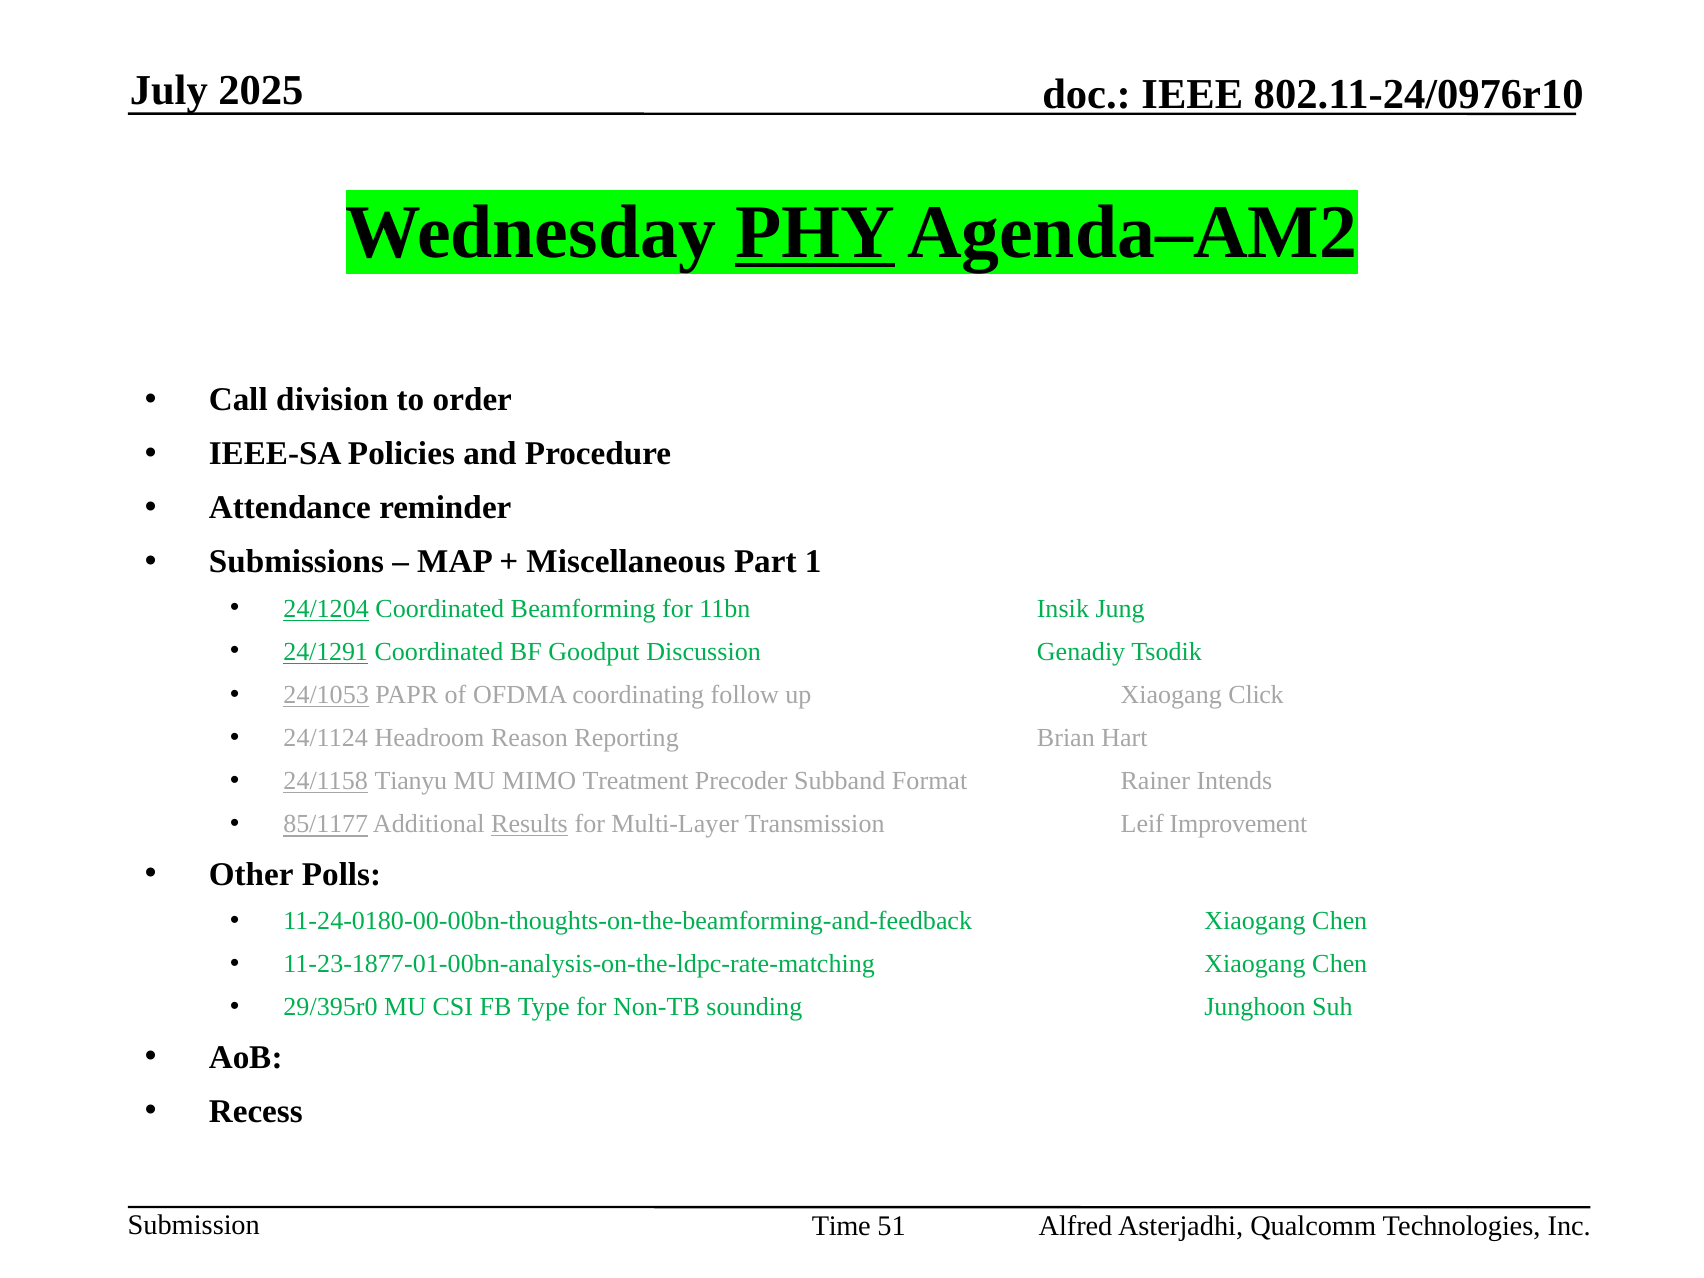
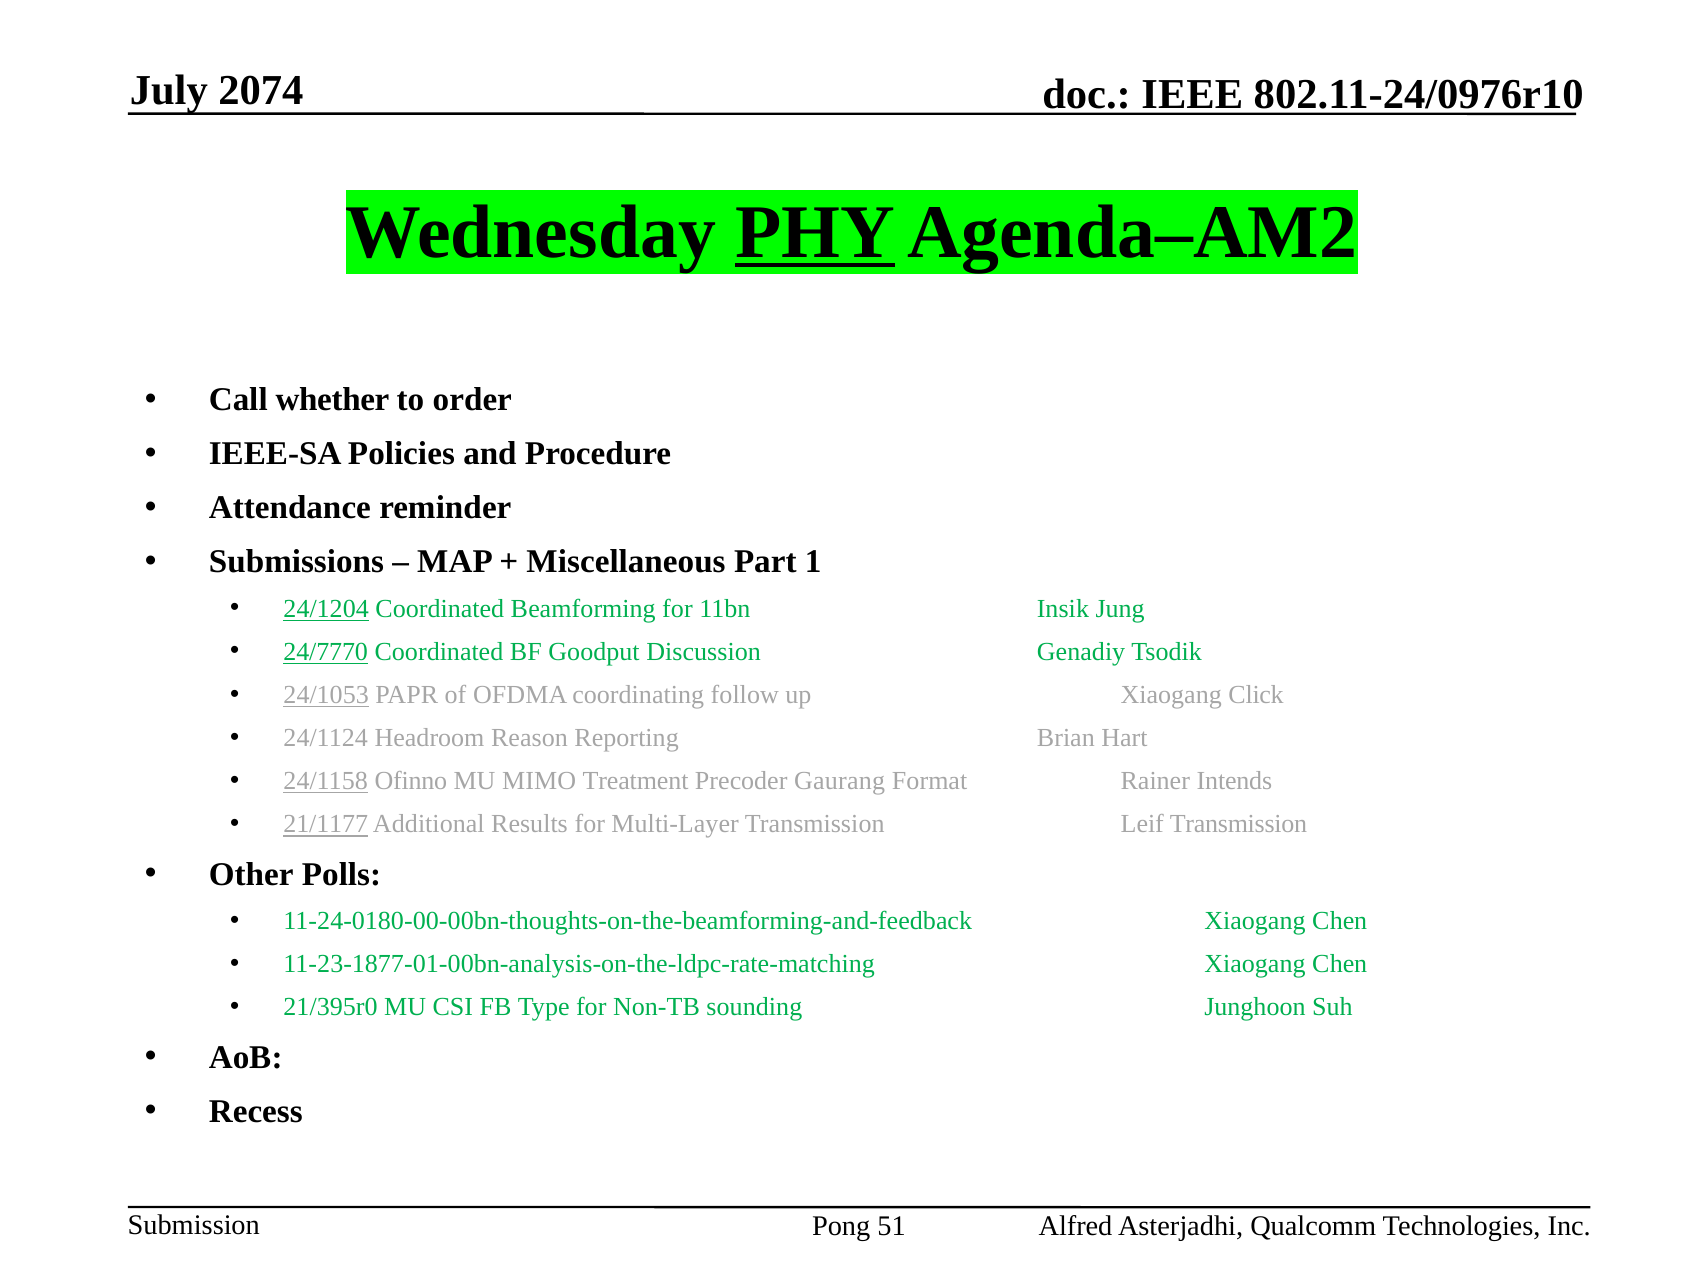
2025: 2025 -> 2074 (261, 90)
division: division -> whether (332, 400)
24/1291: 24/1291 -> 24/7770 (326, 652)
Tianyu: Tianyu -> Ofinno (411, 781)
Subband: Subband -> Gaurang (840, 781)
85/1177: 85/1177 -> 21/1177 (326, 824)
Results underline: present -> none (530, 824)
Leif Improvement: Improvement -> Transmission (1238, 824)
29/395r0: 29/395r0 -> 21/395r0 (331, 1007)
Time: Time -> Pong (841, 1226)
